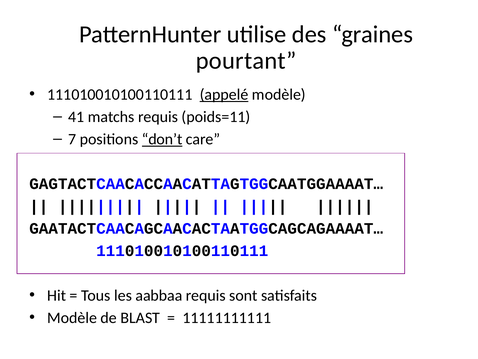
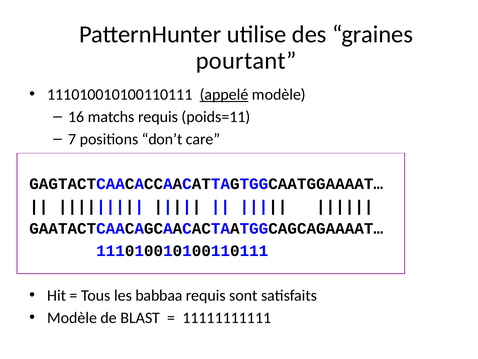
41: 41 -> 16 (76, 117)
don’t underline: present -> none (162, 139)
aabbaa: aabbaa -> babbaa (159, 295)
